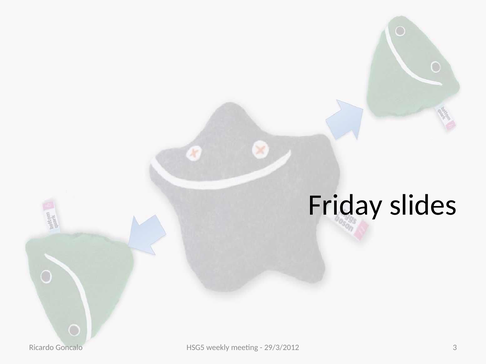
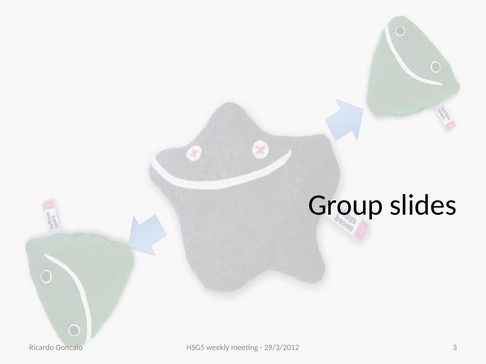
Friday: Friday -> Group (346, 205)
